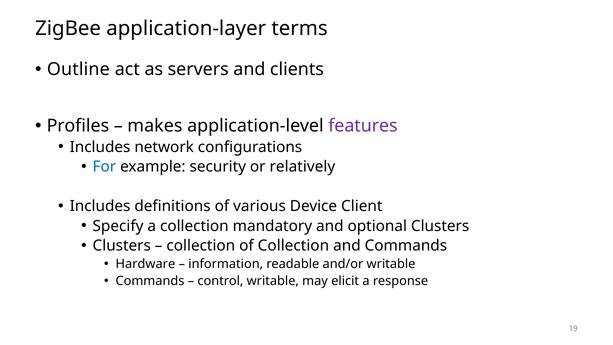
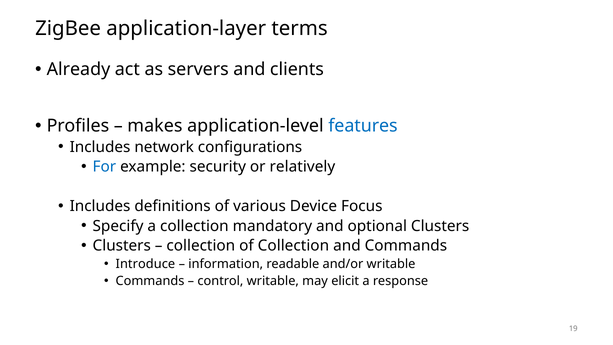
Outline: Outline -> Already (78, 69)
features colour: purple -> blue (363, 126)
Client: Client -> Focus (362, 206)
Hardware: Hardware -> Introduce (145, 264)
